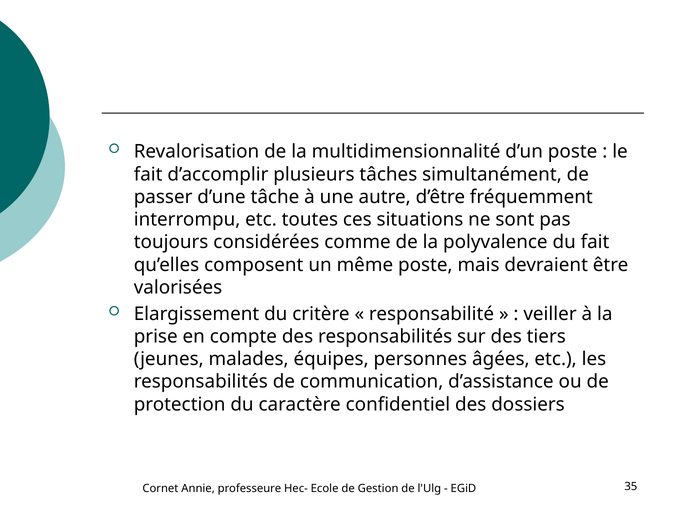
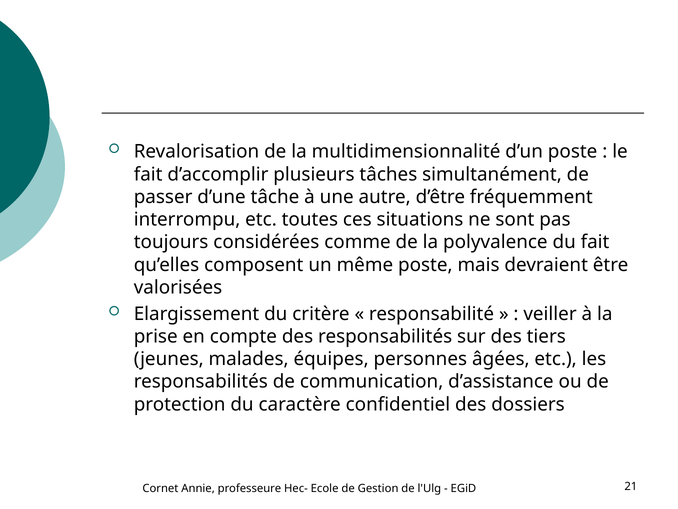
35: 35 -> 21 (631, 486)
